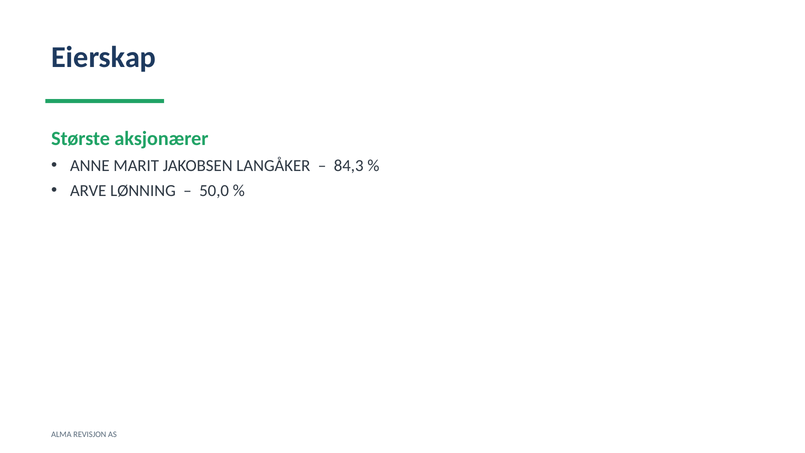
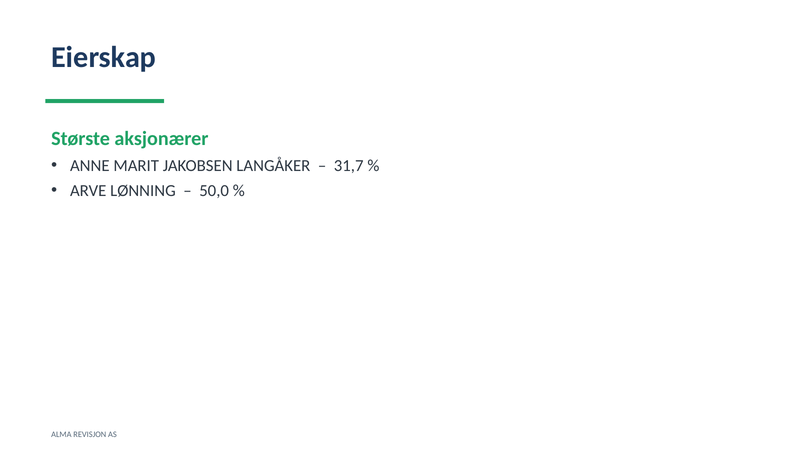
84,3: 84,3 -> 31,7 (349, 166)
